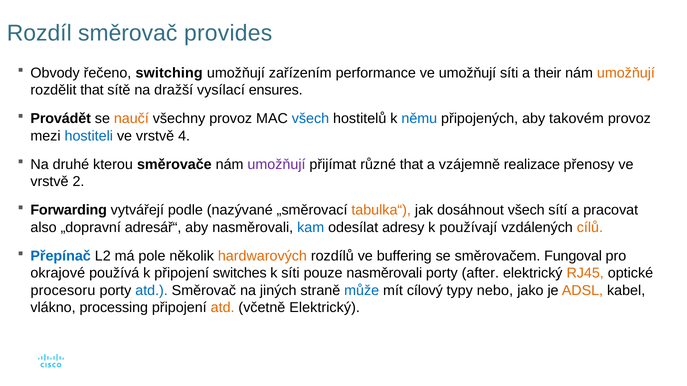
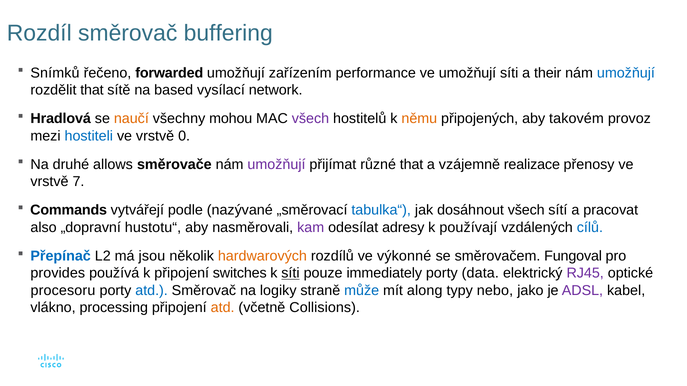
provides: provides -> buffering (228, 33)
Obvody: Obvody -> Snímků (55, 73)
switching: switching -> forwarded (169, 73)
umožňují colour: orange -> blue (626, 73)
dražší: dražší -> based (174, 90)
ensures: ensures -> network (276, 90)
Provádět: Provádět -> Hradlová (61, 119)
všechny provoz: provoz -> mohou (231, 119)
všech colour: blue -> purple (310, 119)
němu colour: blue -> orange (419, 119)
4: 4 -> 0 (184, 136)
kterou: kterou -> allows (113, 165)
2: 2 -> 7 (78, 182)
Forwarding: Forwarding -> Commands (69, 210)
tabulka“ colour: orange -> blue (381, 210)
adresář“: adresář“ -> hustotu“ (153, 228)
kam colour: blue -> purple (311, 228)
cílů colour: orange -> blue (590, 228)
pole: pole -> jsou (152, 256)
buffering: buffering -> výkonné (404, 256)
okrajové: okrajové -> provides (58, 273)
síti underline: none -> present (290, 273)
pouze nasměrovali: nasměrovali -> immediately (384, 273)
after: after -> data (480, 273)
RJ45 colour: orange -> purple (585, 273)
jiných: jiných -> logiky (278, 291)
cílový: cílový -> along (425, 291)
ADSL colour: orange -> purple (582, 291)
včetně Elektrický: Elektrický -> Collisions (325, 308)
